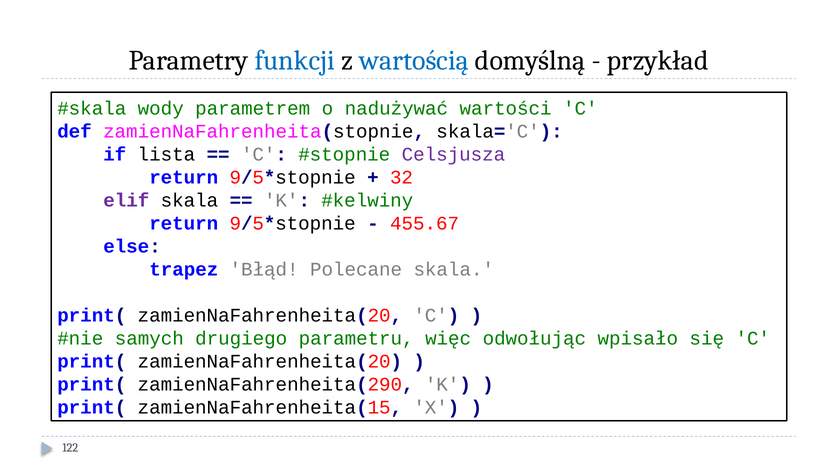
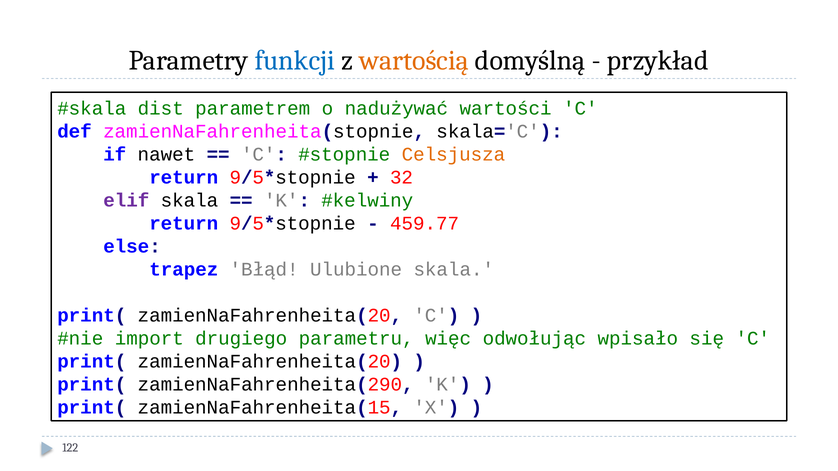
wartością colour: blue -> orange (414, 61)
wody: wody -> dist (161, 108)
lista: lista -> nawet (166, 154)
Celsjusza colour: purple -> orange (453, 154)
455.67: 455.67 -> 459.77 (425, 223)
Polecane: Polecane -> Ulubione (356, 270)
samych: samych -> import (149, 339)
